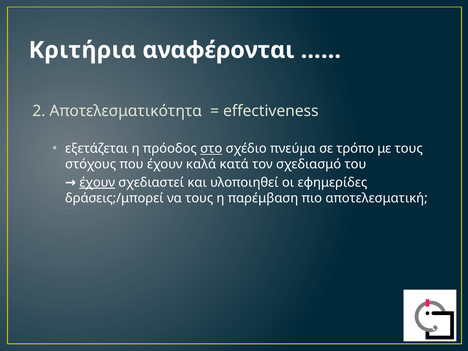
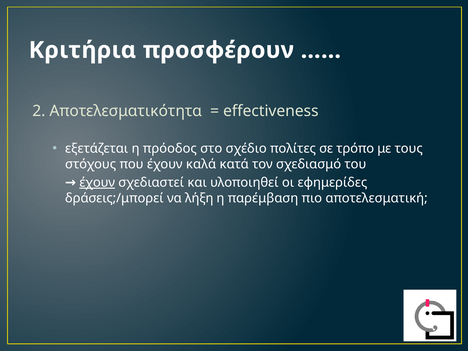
αναφέρονται: αναφέρονται -> προσφέρουν (218, 50)
στο underline: present -> none (211, 149)
πνεύμα: πνεύμα -> πολίτες (293, 149)
να τους: τους -> λήξη (199, 198)
